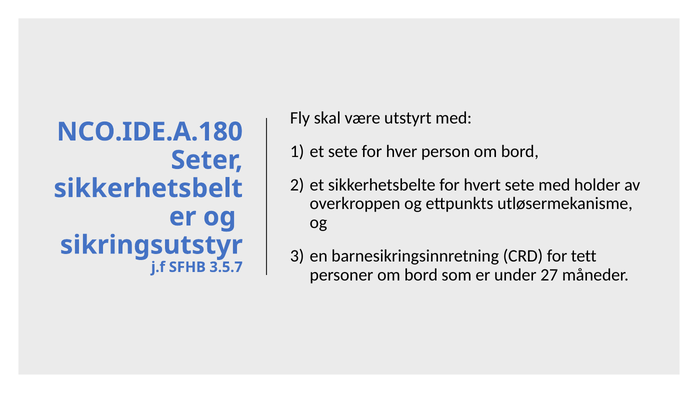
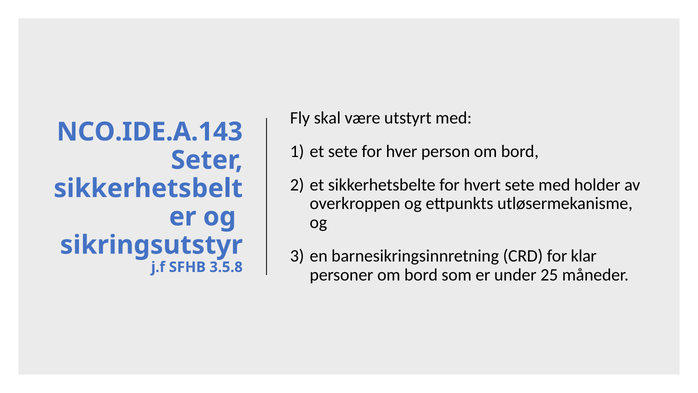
NCO.IDE.A.180: NCO.IDE.A.180 -> NCO.IDE.A.143 (150, 132)
tett: tett -> klar (584, 256)
3.5.7: 3.5.7 -> 3.5.8 (226, 267)
27: 27 -> 25 (549, 275)
